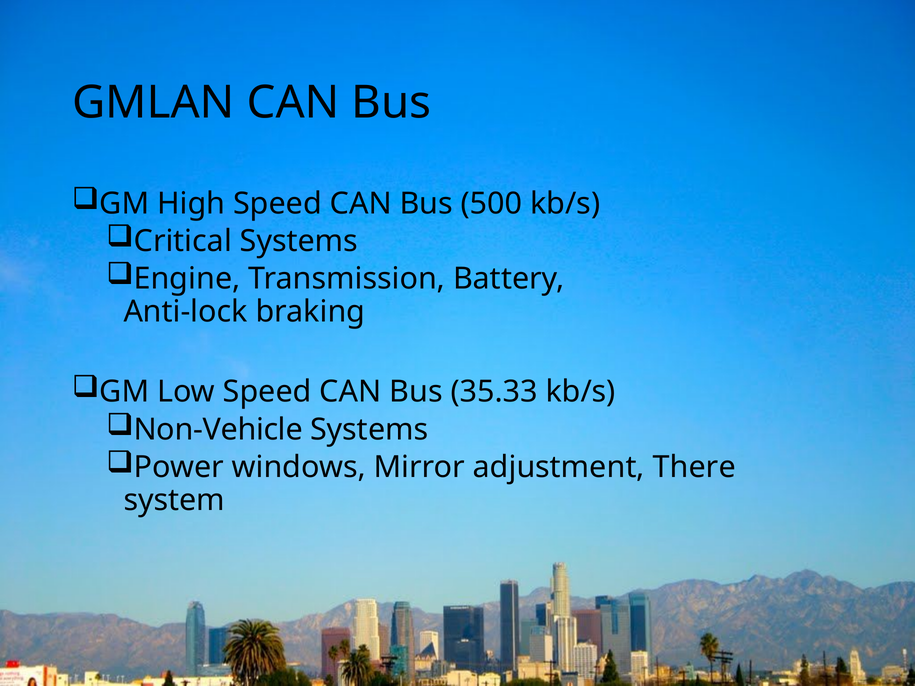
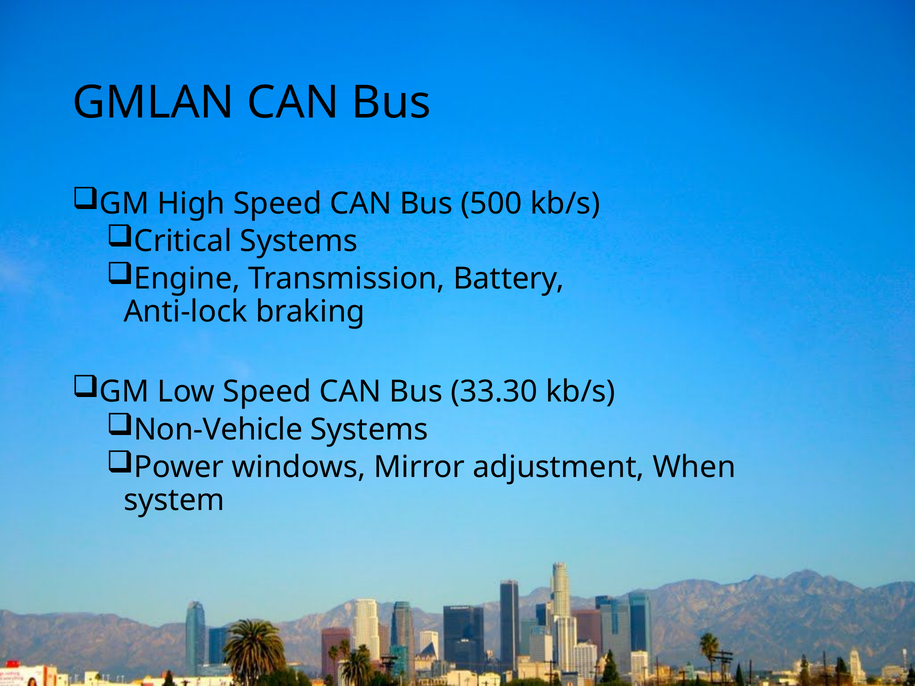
35.33: 35.33 -> 33.30 (494, 392)
There: There -> When (694, 467)
